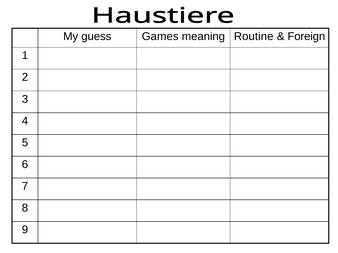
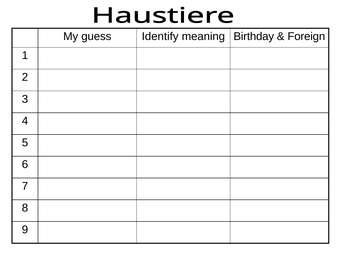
Games: Games -> Identify (160, 36)
Routine: Routine -> Birthday (254, 36)
